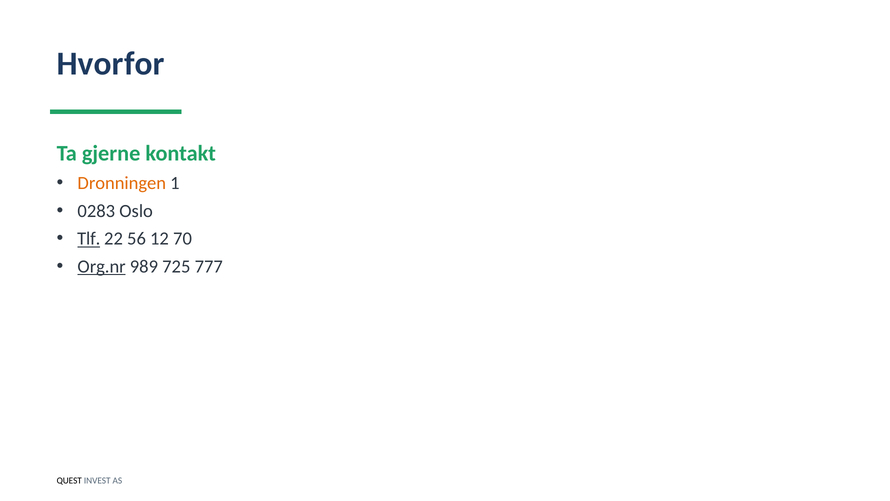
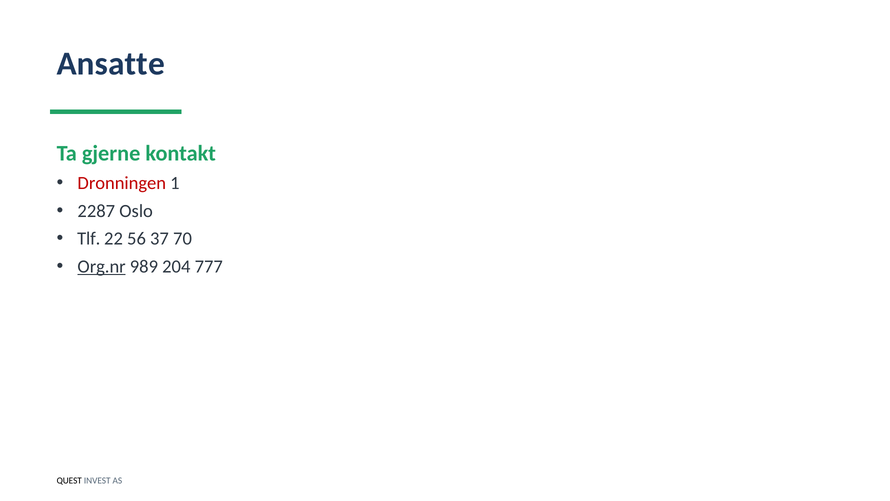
Hvorfor: Hvorfor -> Ansatte (111, 64)
Dronningen colour: orange -> red (122, 183)
0283: 0283 -> 2287 (96, 211)
Tlf underline: present -> none (89, 239)
12: 12 -> 37 (159, 239)
725: 725 -> 204 (176, 266)
